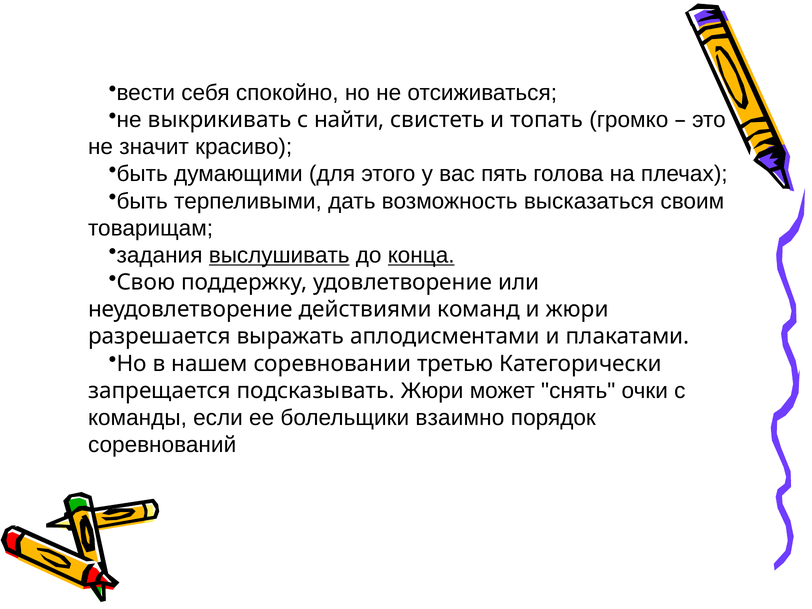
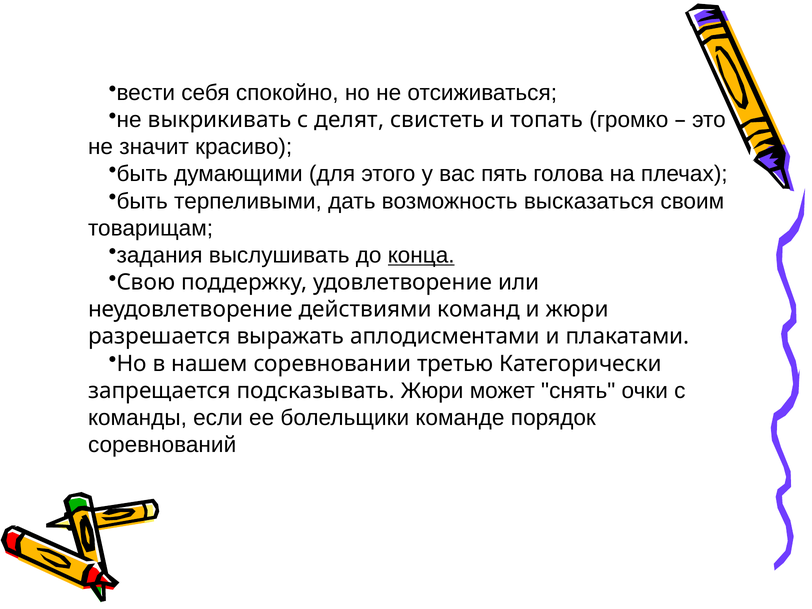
найти: найти -> делят (349, 120)
выслушивать underline: present -> none (279, 255)
взаимно: взаимно -> команде (460, 418)
